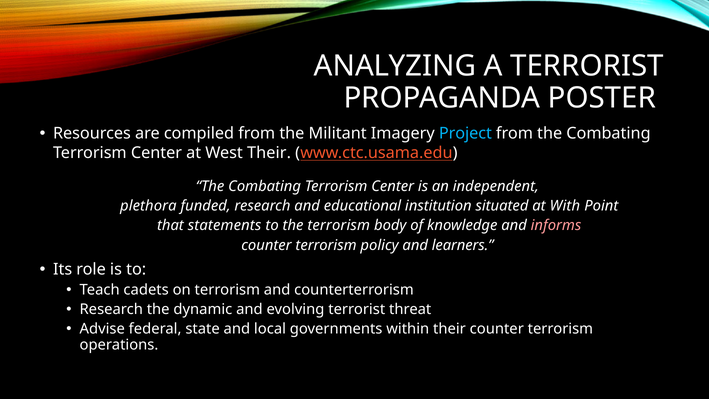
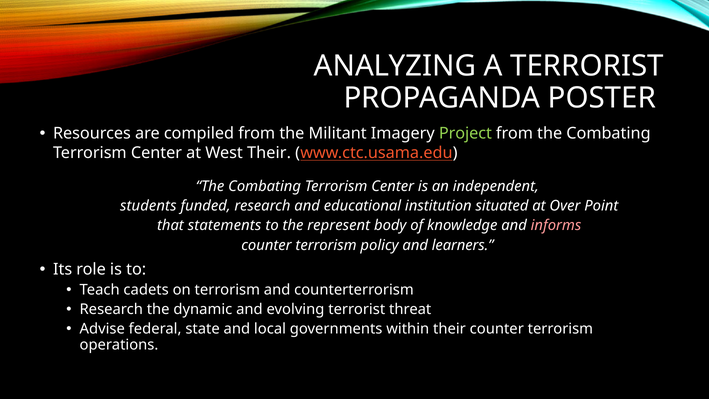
Project colour: light blue -> light green (465, 133)
plethora: plethora -> students (148, 206)
With: With -> Over (565, 206)
the terrorism: terrorism -> represent (339, 225)
